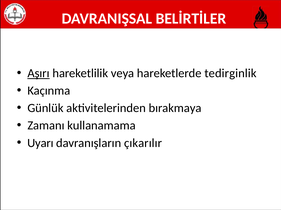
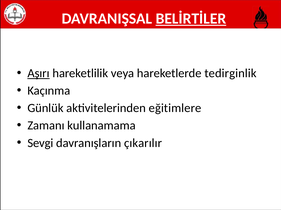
BELİRTİLER underline: none -> present (191, 19)
bırakmaya: bırakmaya -> eğitimlere (175, 108)
Uyarı: Uyarı -> Sevgi (40, 143)
